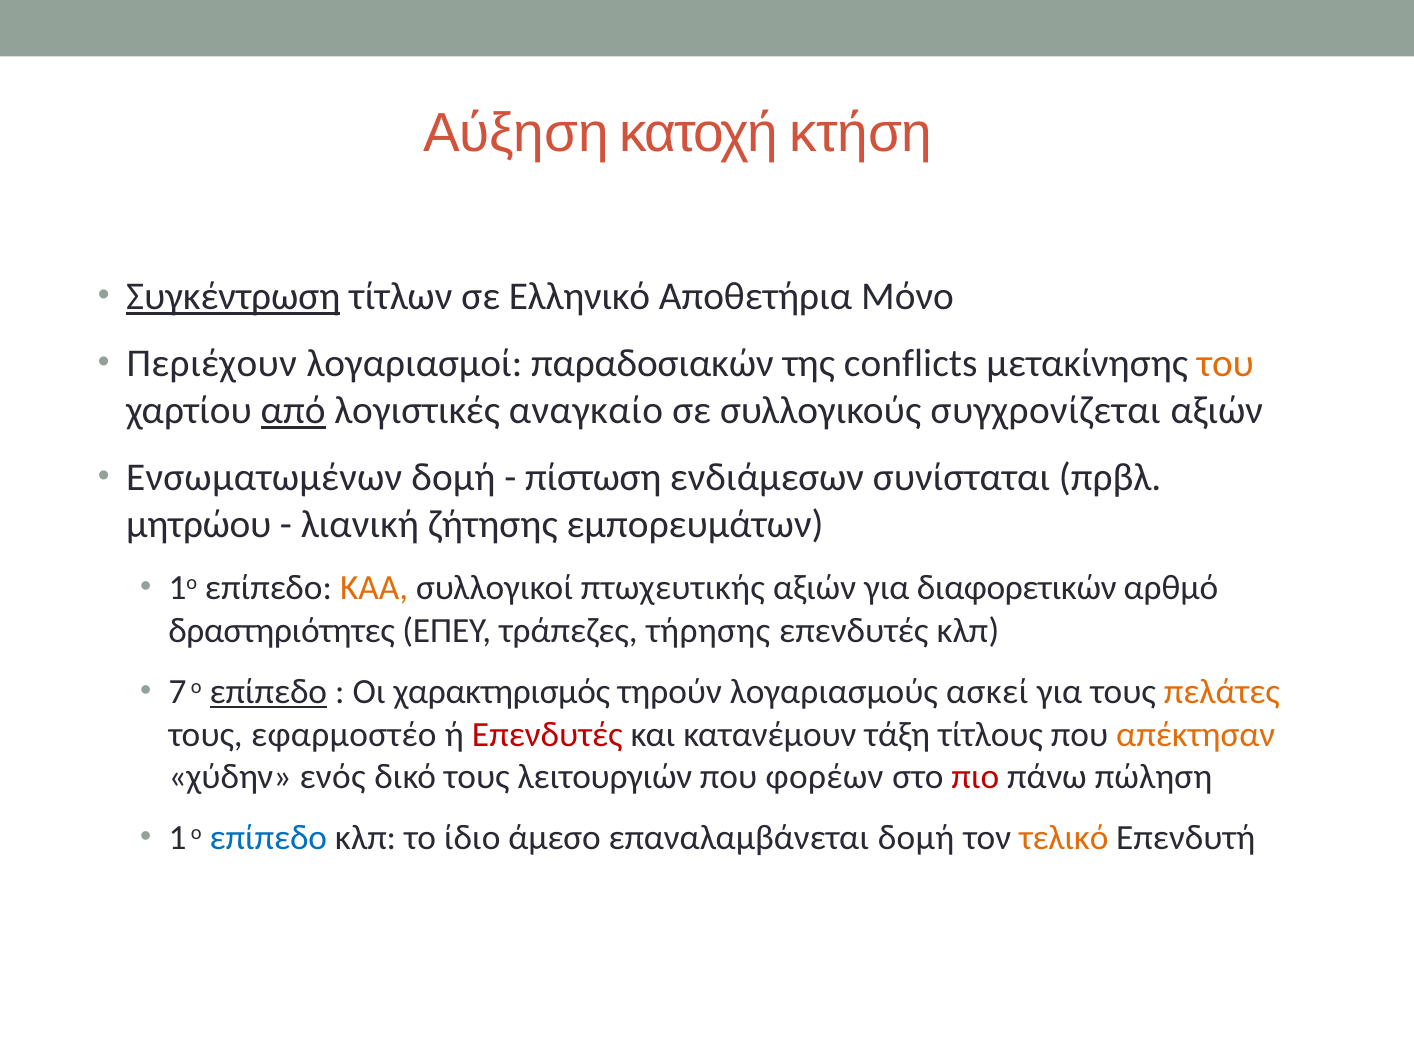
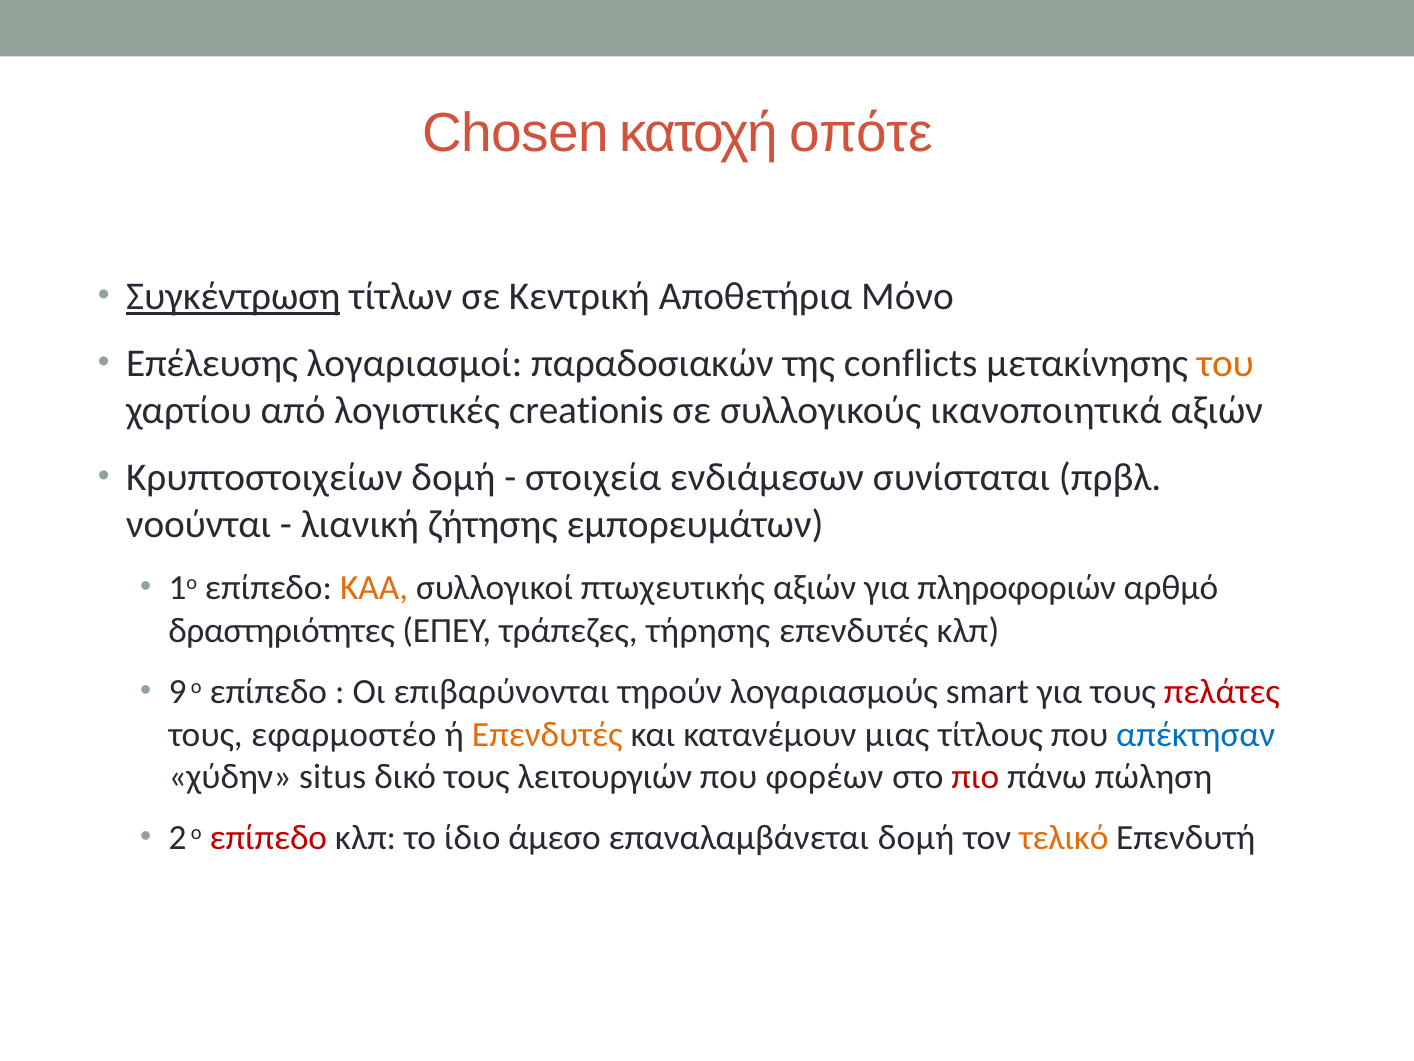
Αύξηση: Αύξηση -> Chosen (516, 133)
κτήση: κτήση -> οπότε (861, 133)
Ελληνικό: Ελληνικό -> Κεντρική (579, 296)
Περιέχουν: Περιέχουν -> Επέλευσης (212, 363)
από underline: present -> none (293, 411)
αναγκαίο: αναγκαίο -> creationis (586, 411)
συγχρονίζεται: συγχρονίζεται -> ικανοποιητικά (1046, 411)
Ενσωματωμένων: Ενσωματωμένων -> Κρυπτοστοιχείων (264, 477)
πίστωση: πίστωση -> στοιχεία (593, 477)
μητρώου: μητρώου -> νοούνται (199, 525)
διαφορετικών: διαφορετικών -> πληροφοριών (1017, 588)
7: 7 -> 9 (177, 692)
επίπεδο underline: present -> none (268, 692)
χαρακτηρισμός: χαρακτηρισμός -> επιβαρύνονται (502, 692)
ασκεί: ασκεί -> smart (987, 692)
πελάτες colour: orange -> red (1222, 692)
Επενδυτές colour: red -> orange (547, 734)
τάξη: τάξη -> μιας (897, 734)
απέκτησαν colour: orange -> blue (1196, 734)
ενός: ενός -> situs (333, 777)
1: 1 -> 2 (177, 838)
επίπεδο colour: blue -> red (268, 838)
